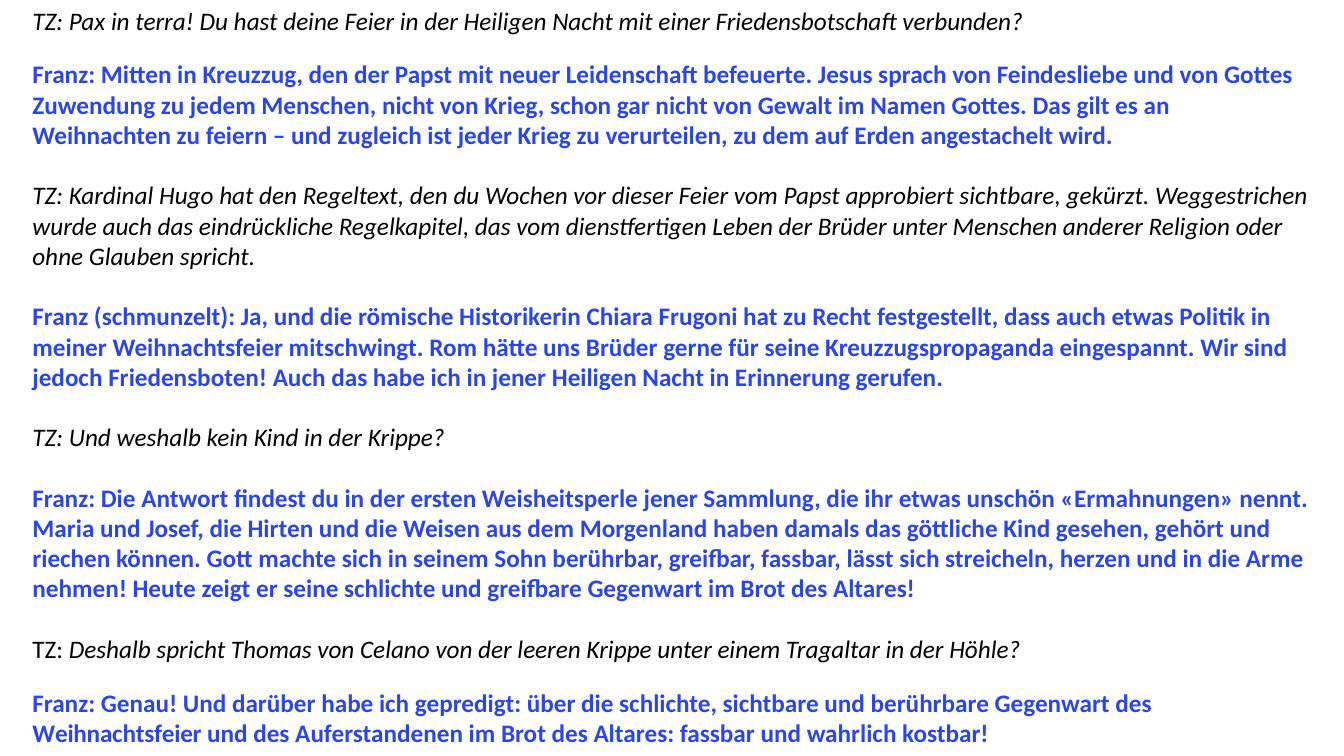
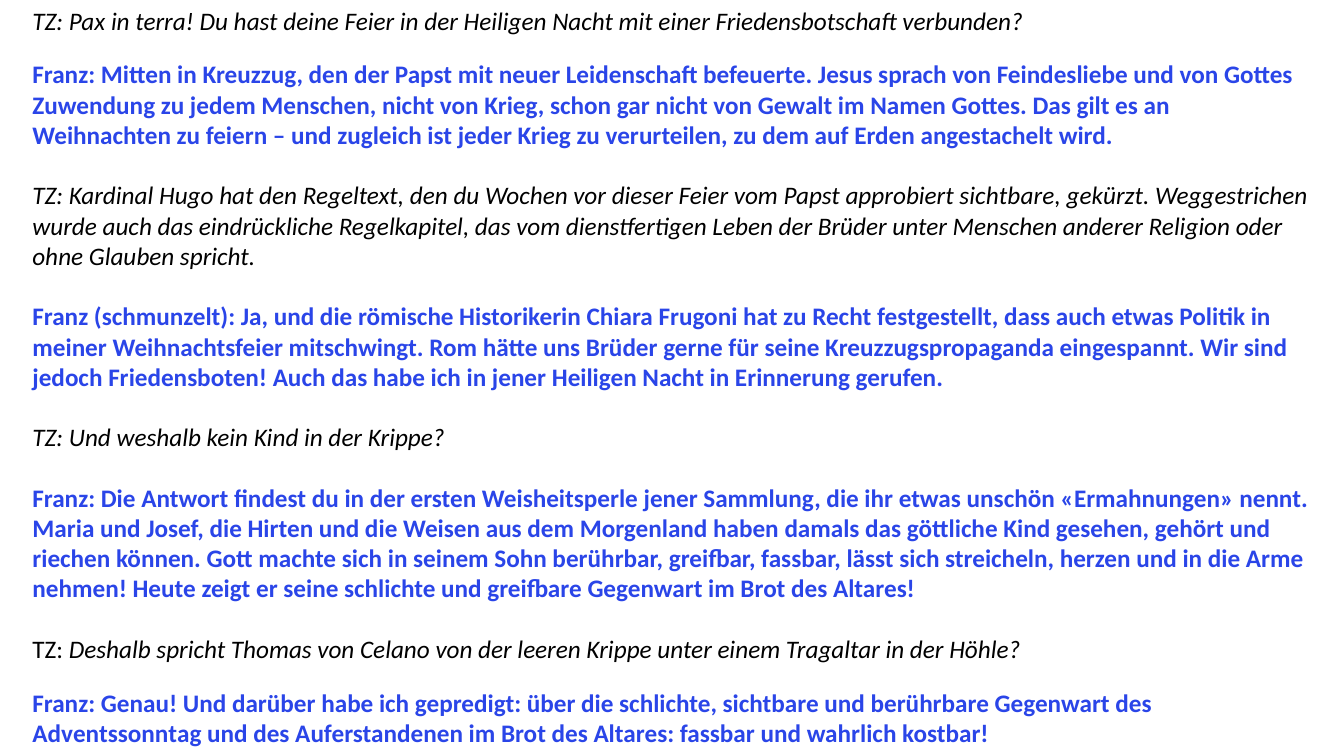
Weihnachtsfeier: Weihnachtsfeier -> Adventssonntag (117, 734)
